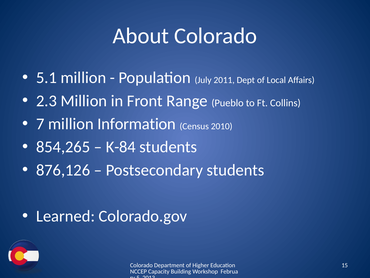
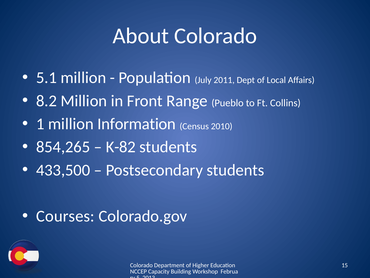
2.3: 2.3 -> 8.2 (46, 101)
7: 7 -> 1 (40, 124)
K-84: K-84 -> K-82 (121, 147)
876,126: 876,126 -> 433,500 (63, 170)
Learned: Learned -> Courses (65, 216)
